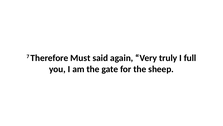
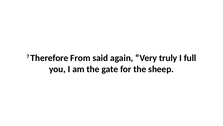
Must: Must -> From (80, 58)
